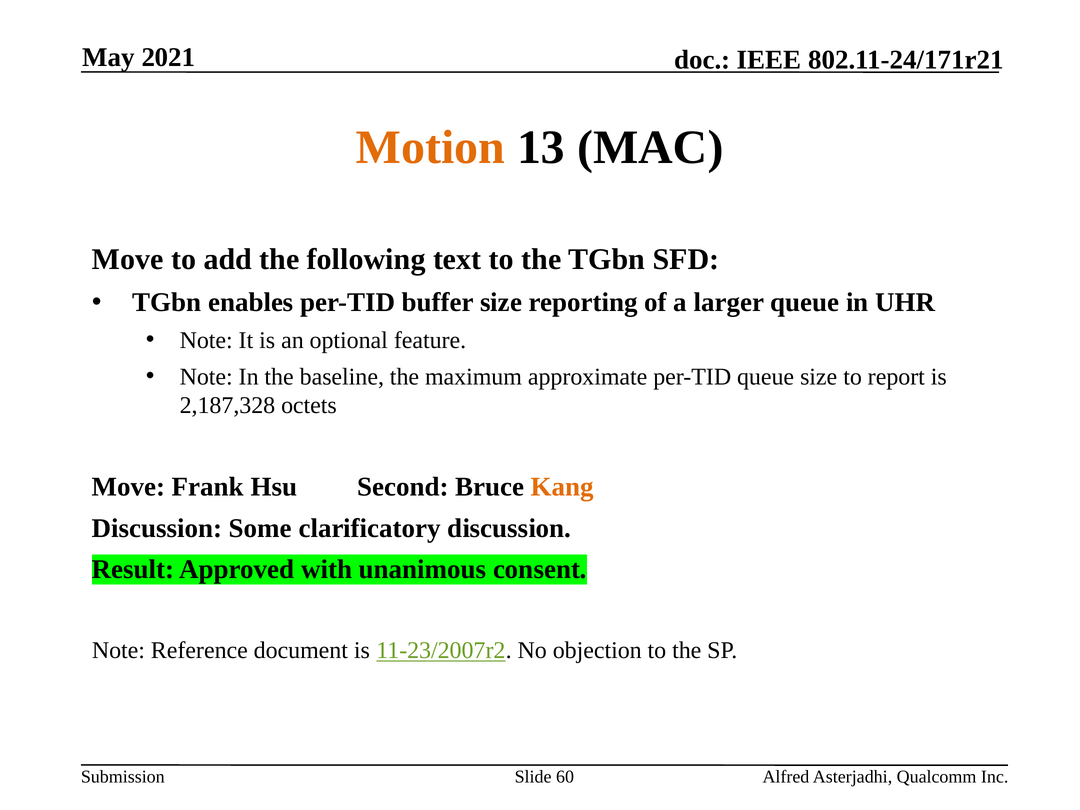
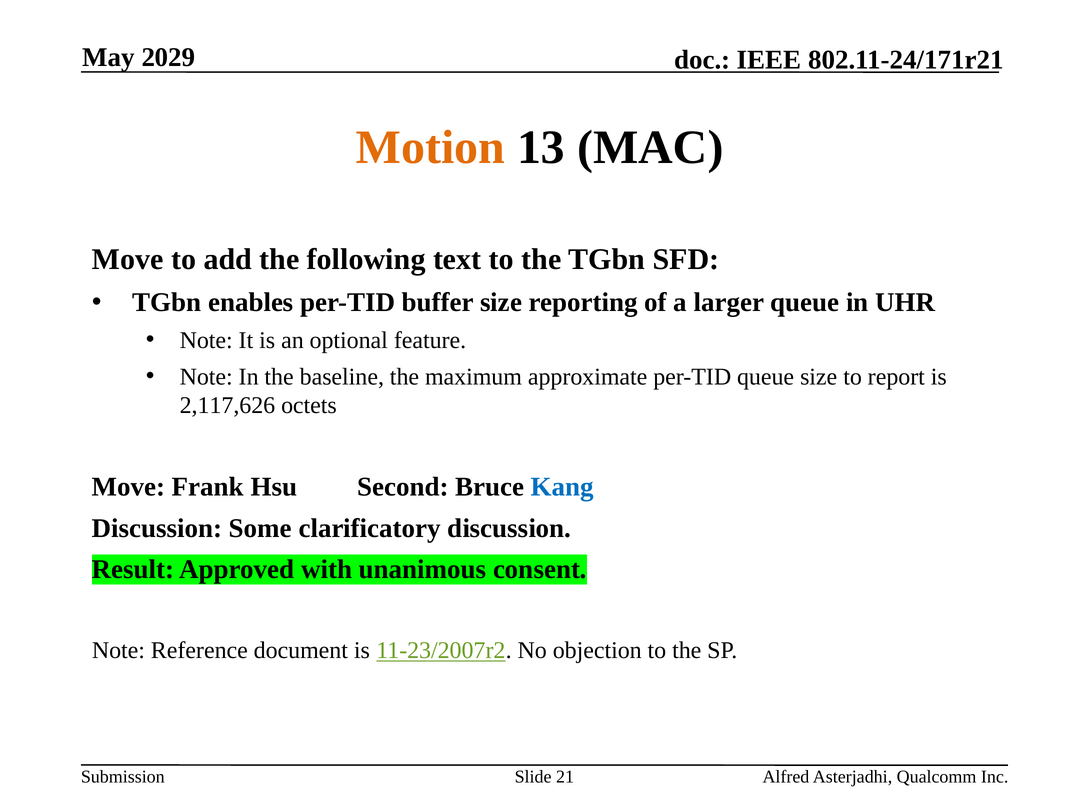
2021: 2021 -> 2029 (168, 57)
2,187,328: 2,187,328 -> 2,117,626 (227, 405)
Kang colour: orange -> blue (562, 487)
60: 60 -> 21 (565, 777)
